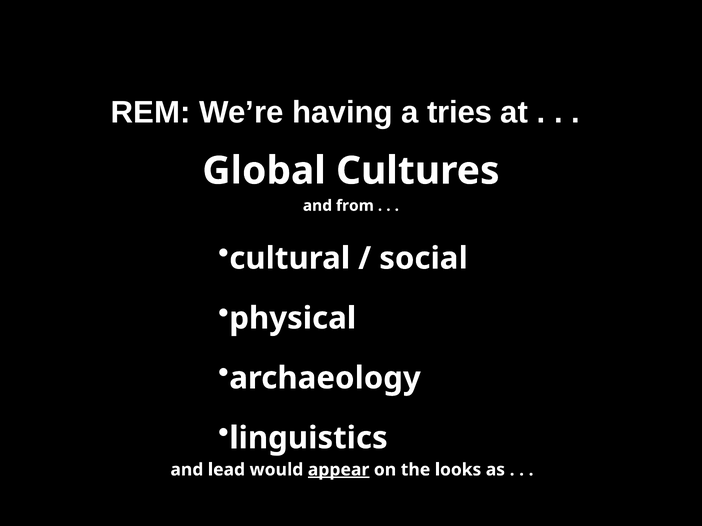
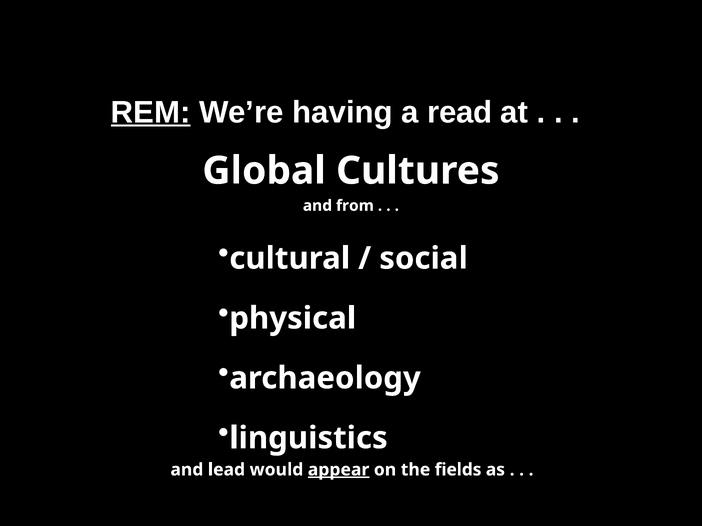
REM underline: none -> present (151, 112)
tries: tries -> read (460, 112)
looks: looks -> fields (458, 470)
